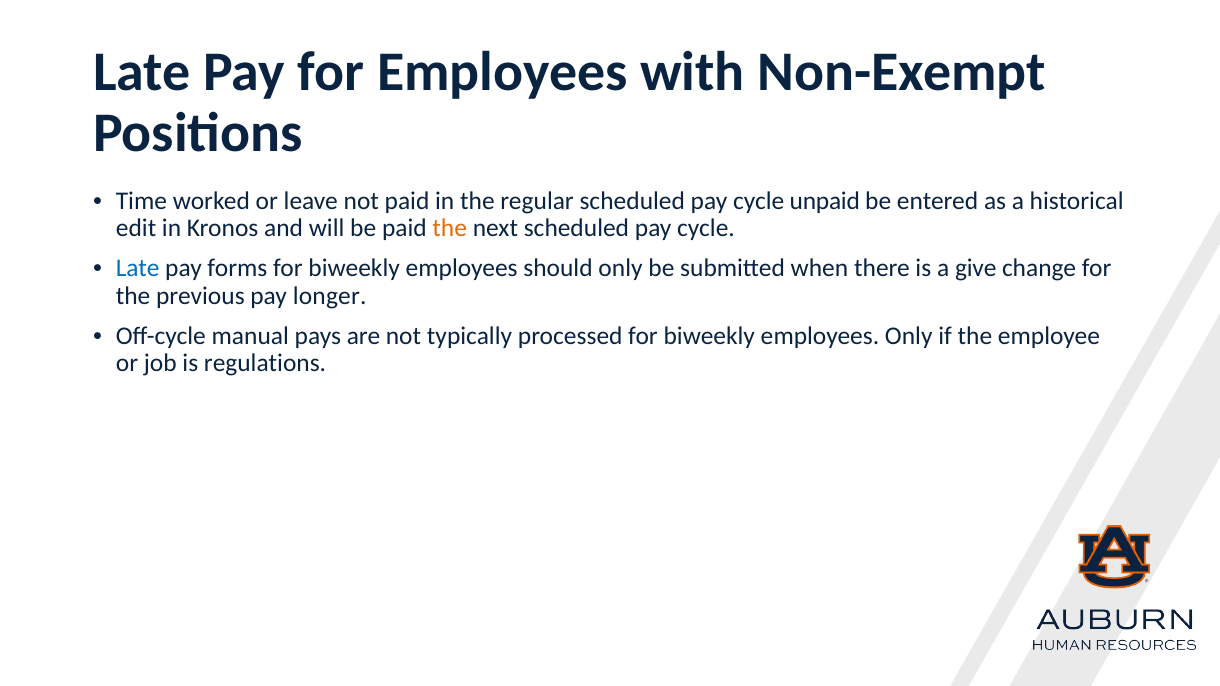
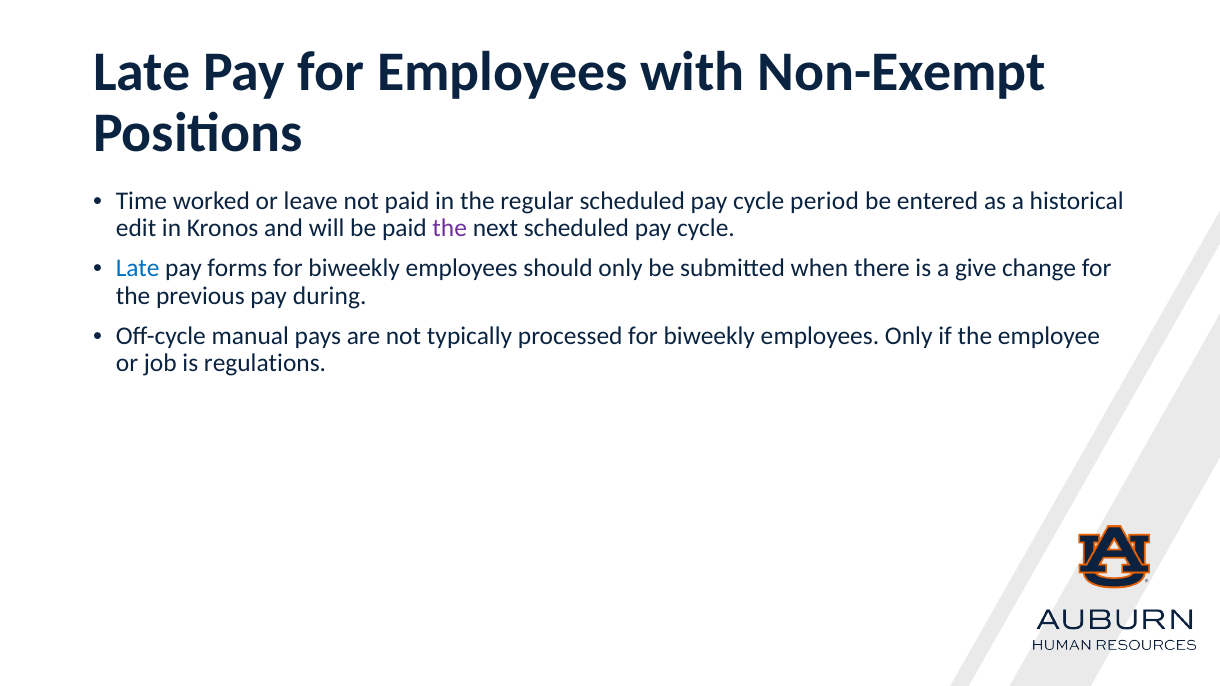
unpaid: unpaid -> period (825, 201)
the colour: orange -> purple (450, 228)
longer: longer -> during (330, 296)
